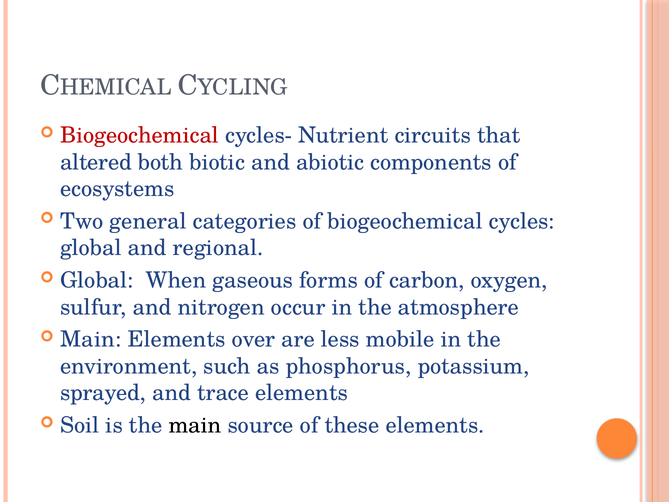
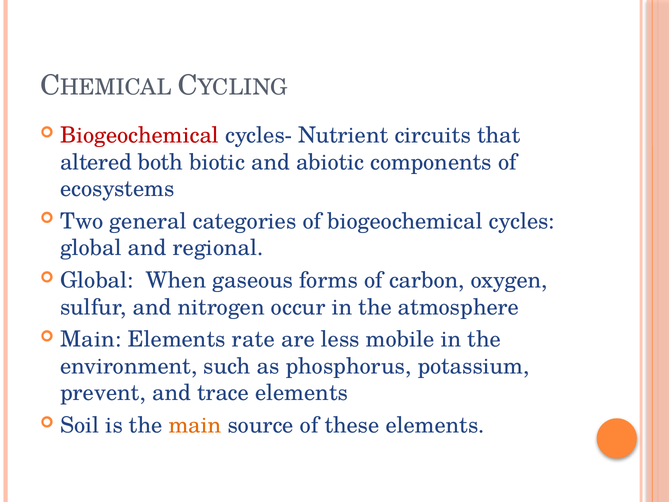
over: over -> rate (253, 339)
sprayed: sprayed -> prevent (103, 393)
main colour: black -> orange (195, 425)
